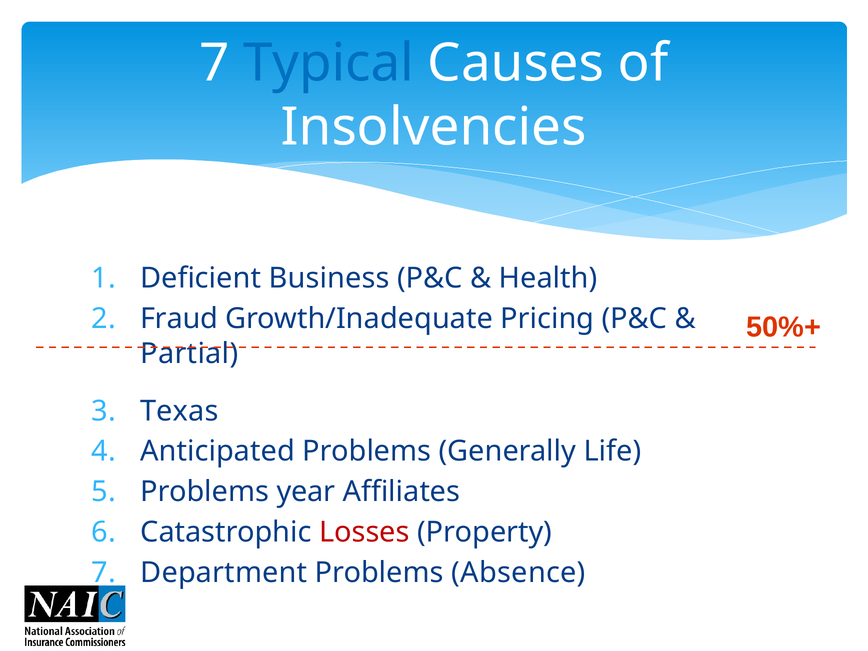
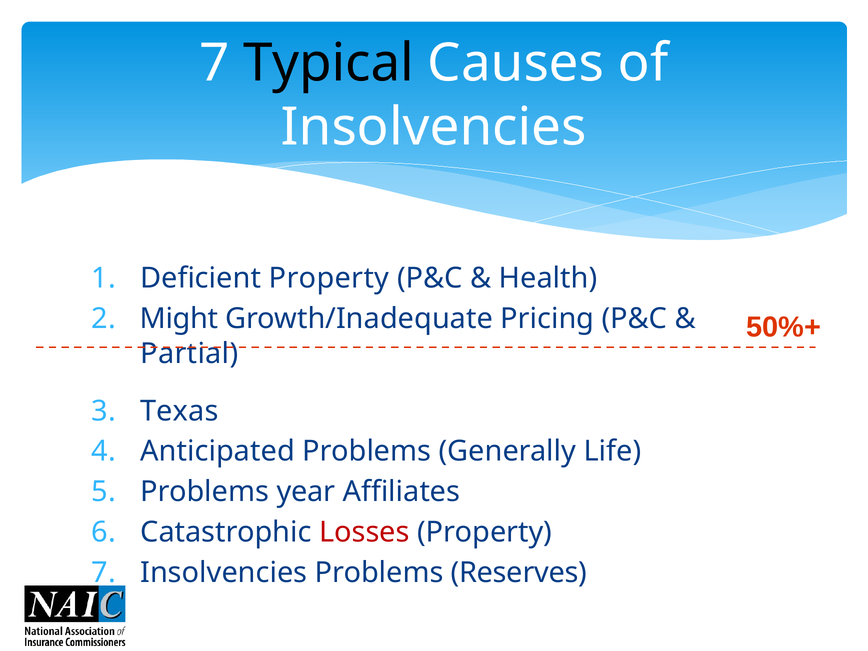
Typical colour: blue -> black (329, 63)
Deficient Business: Business -> Property (329, 278)
Fraud: Fraud -> Might (179, 319)
7 Department: Department -> Insolvencies (224, 573)
Absence: Absence -> Reserves (519, 573)
